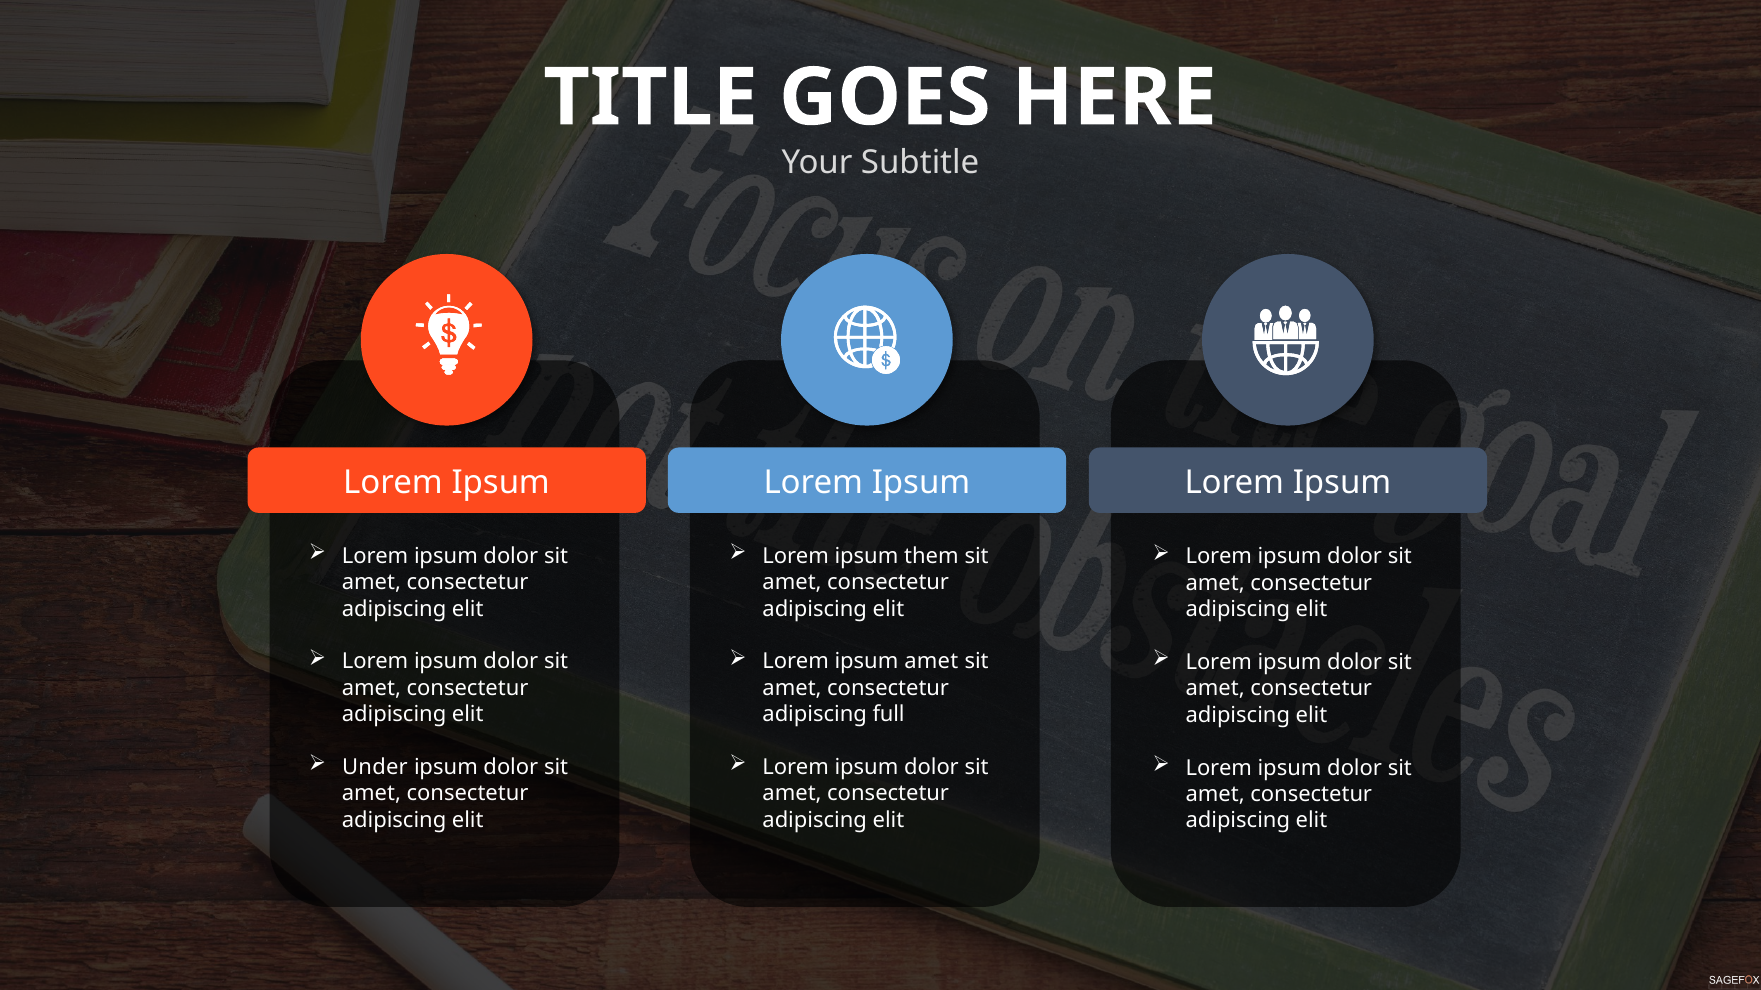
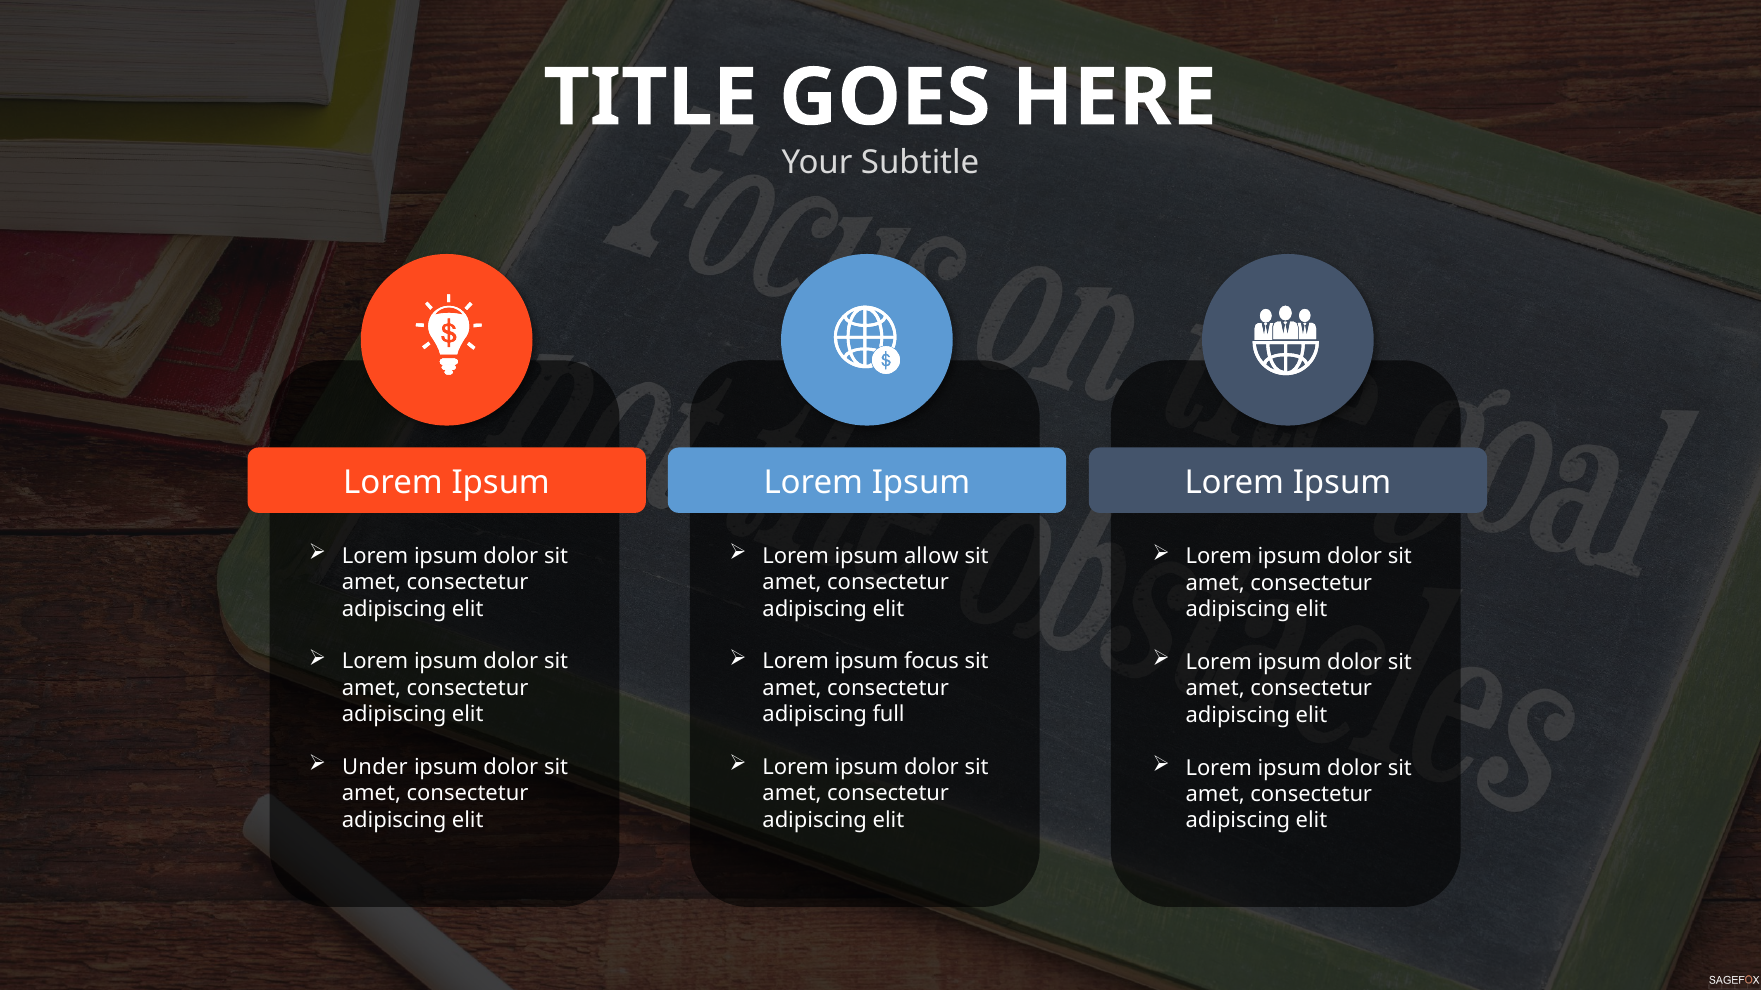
them: them -> allow (931, 556)
ipsum amet: amet -> focus (931, 662)
